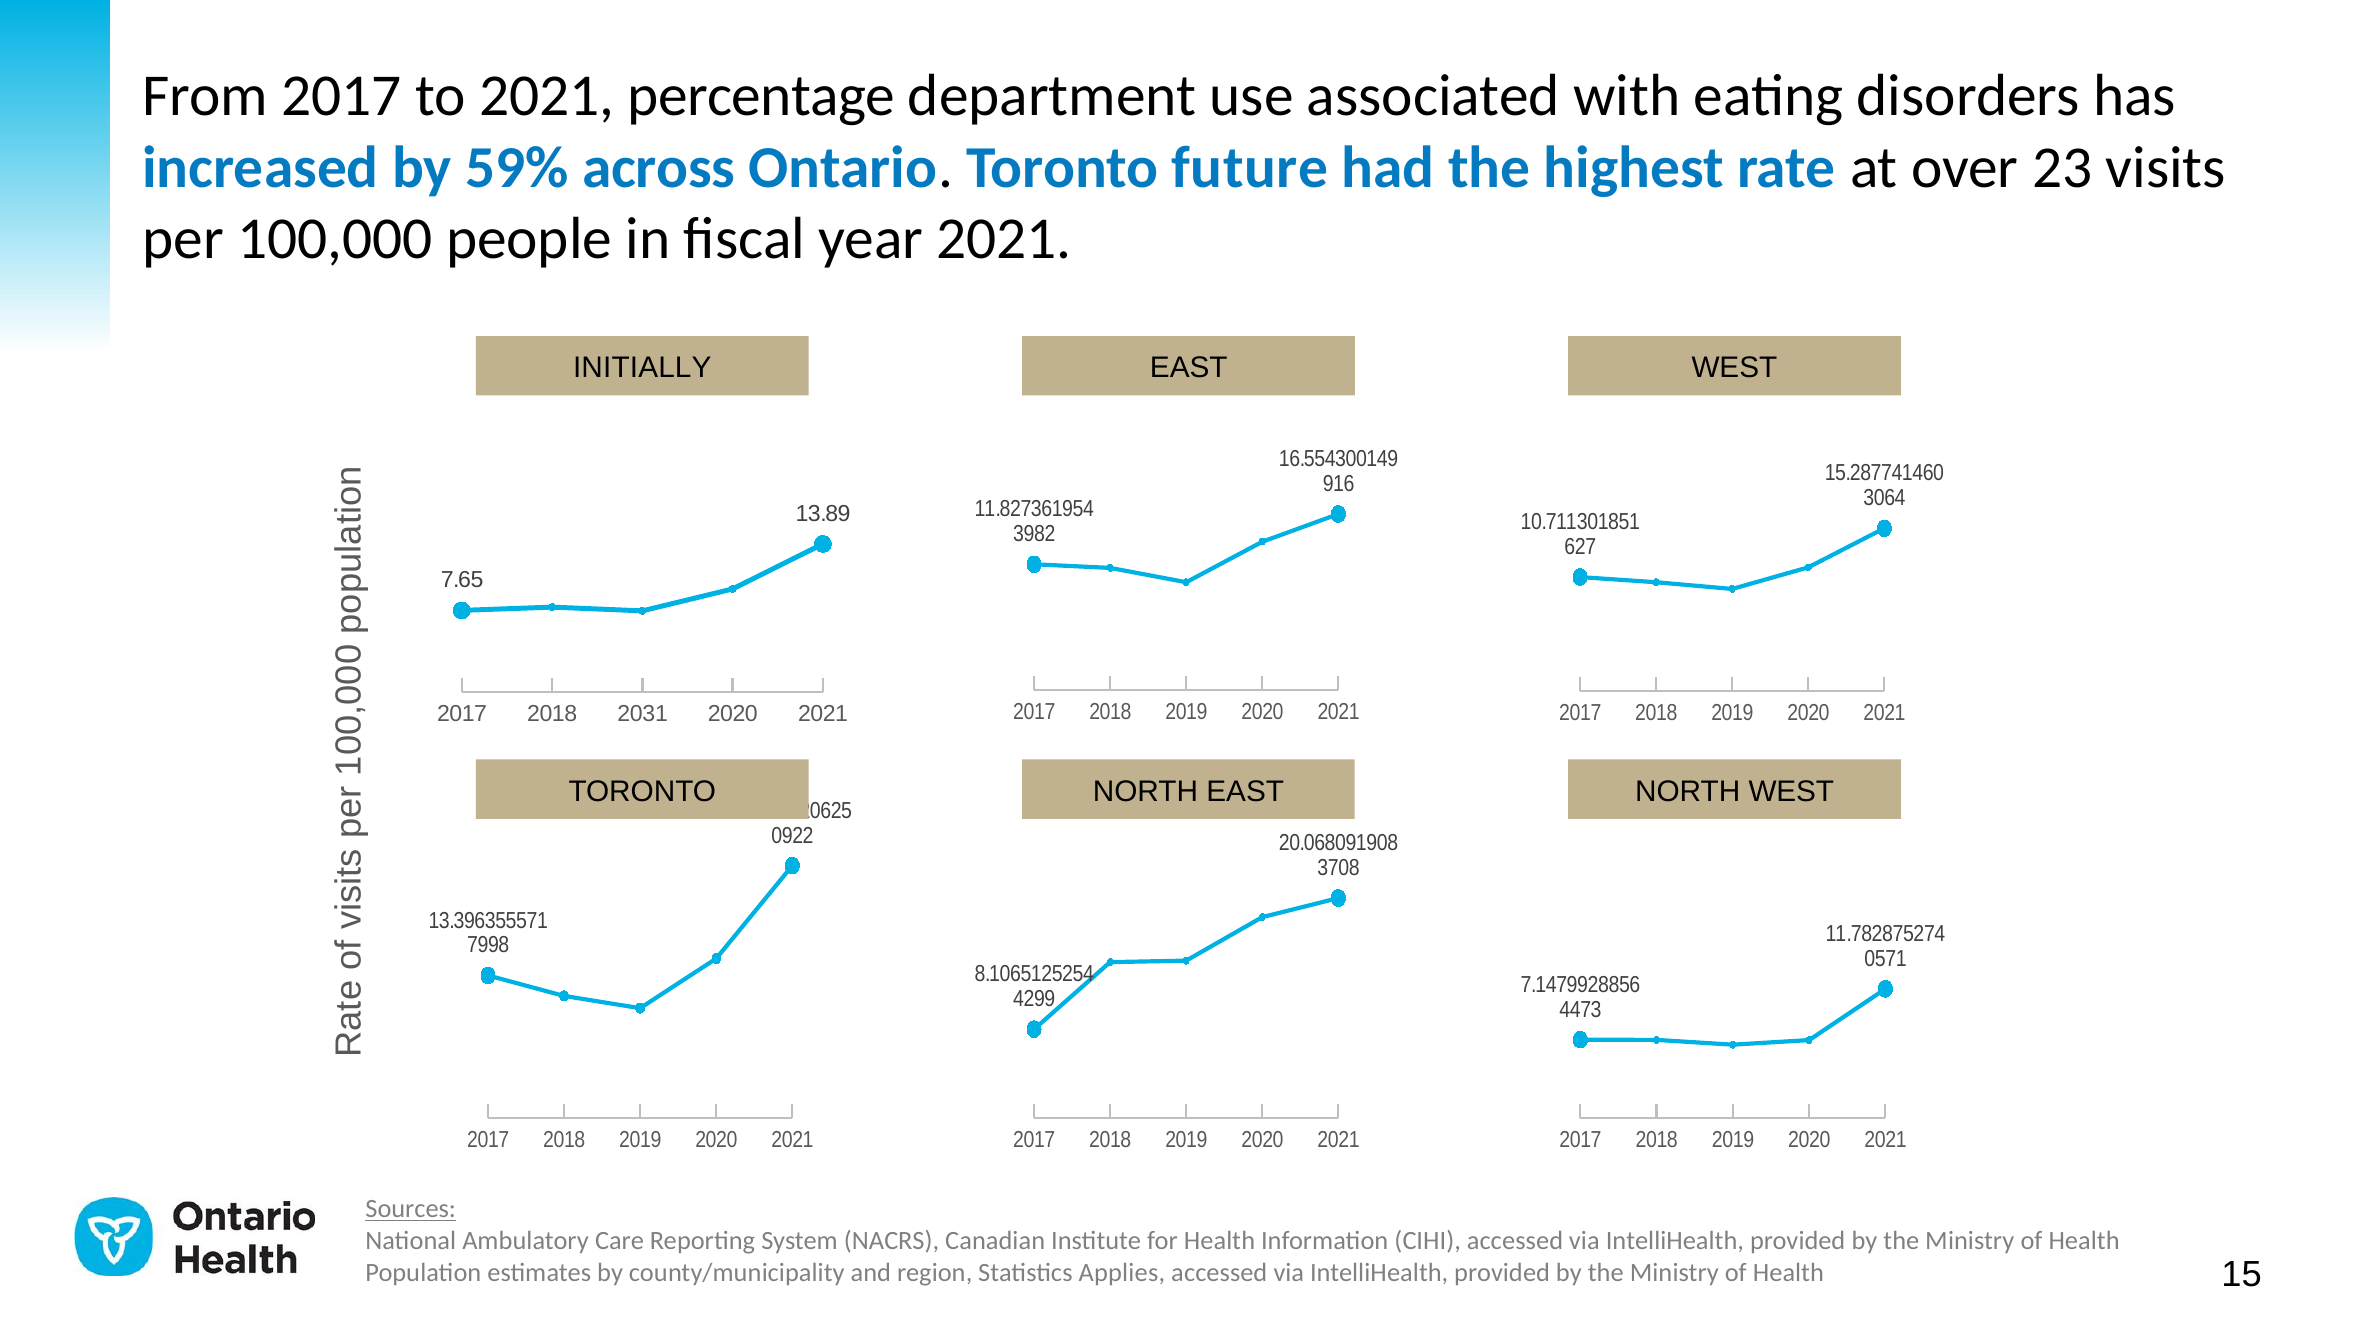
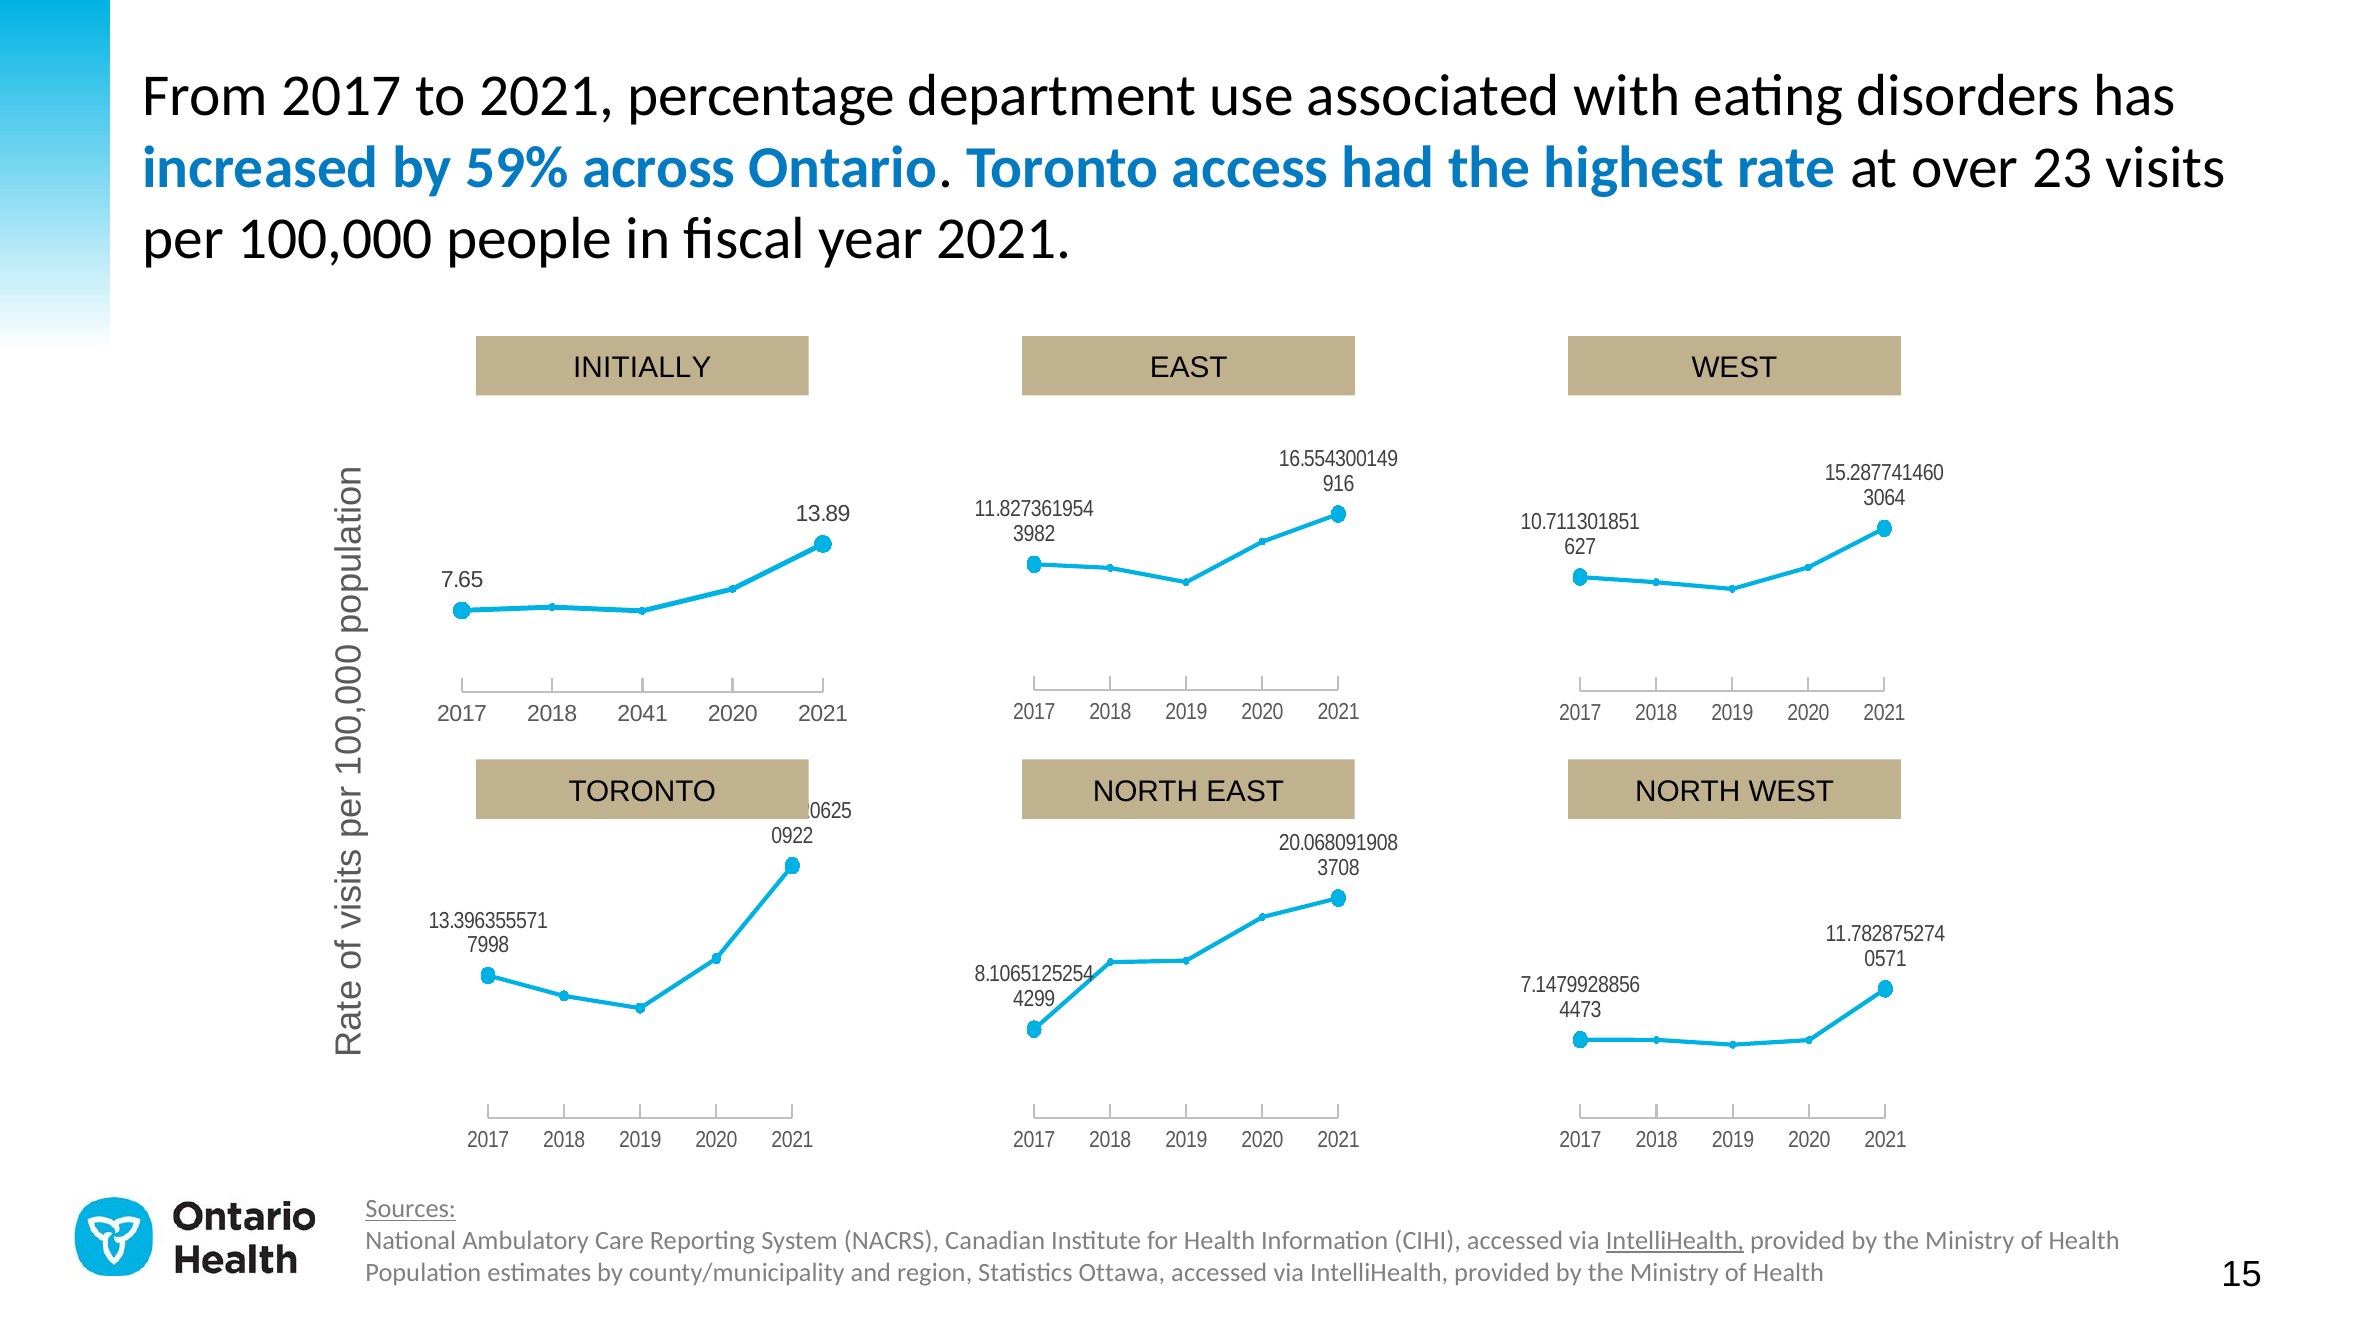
future: future -> access (1250, 167)
2031: 2031 -> 2041 (643, 714)
IntelliHealth underline: none -> present (1675, 1241)
Applies: Applies -> Ottawa (1122, 1273)
